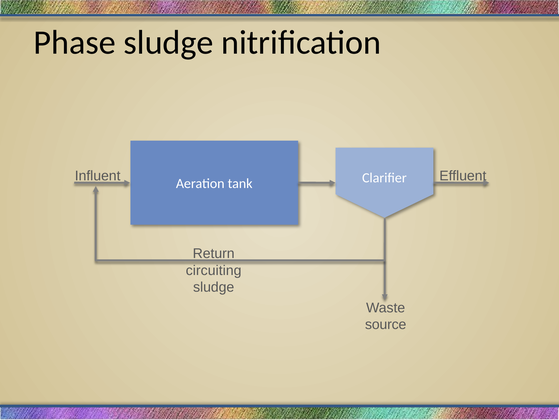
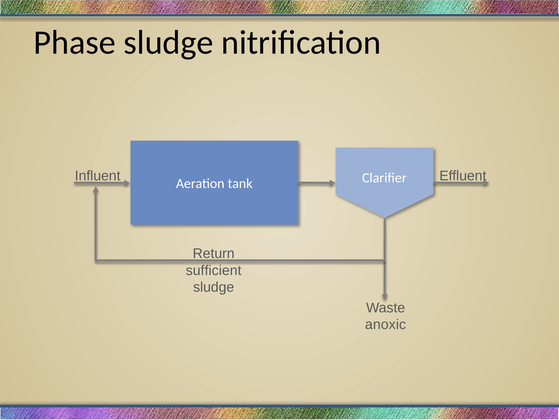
circuiting: circuiting -> sufficient (214, 270)
source: source -> anoxic (386, 324)
